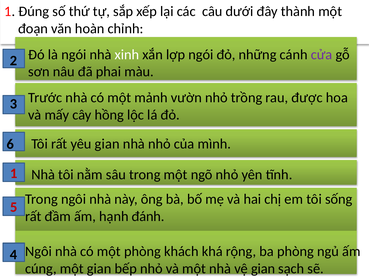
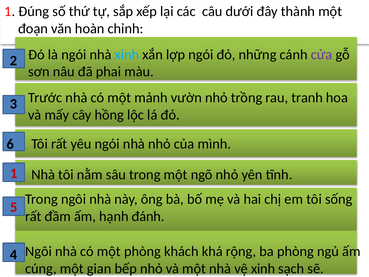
xinh colour: white -> light blue (127, 54)
được: được -> tranh (307, 98)
yêu gian: gian -> ngói (107, 144)
vệ gian: gian -> xinh (263, 268)
